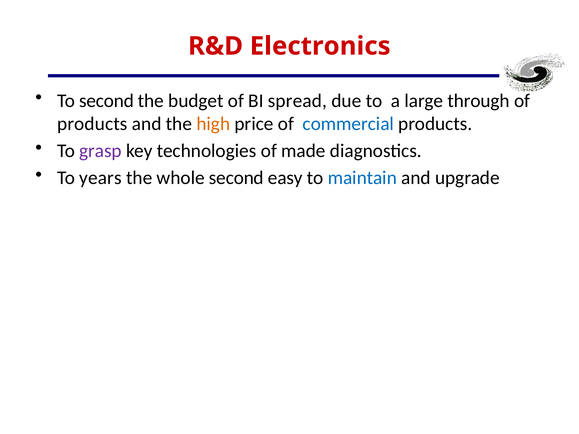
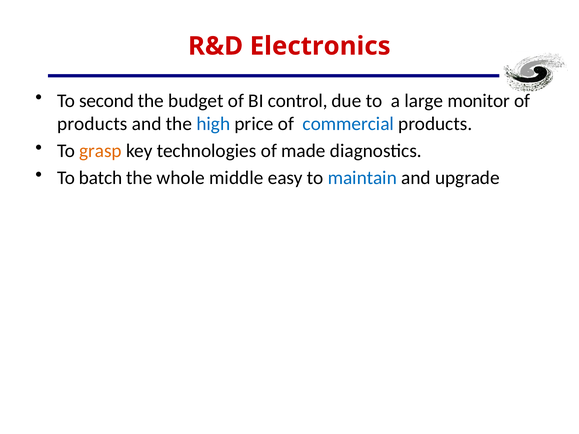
spread: spread -> control (298, 101)
through: through -> monitor (479, 101)
high colour: orange -> blue (213, 124)
grasp colour: purple -> orange (101, 151)
years: years -> batch (101, 178)
whole second: second -> middle (236, 178)
